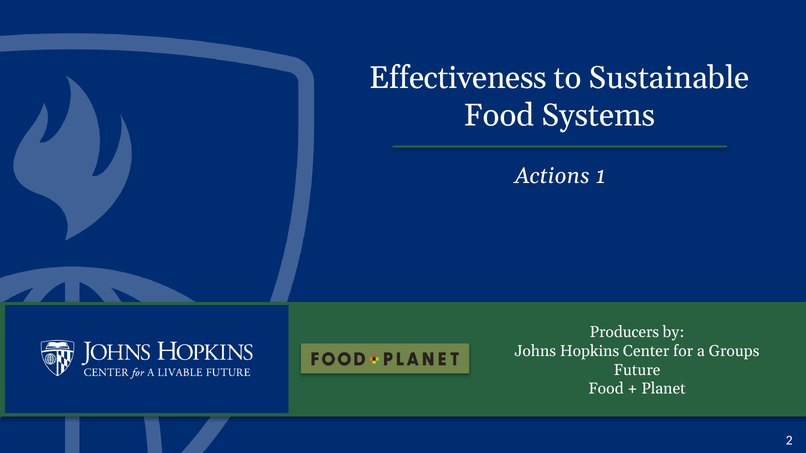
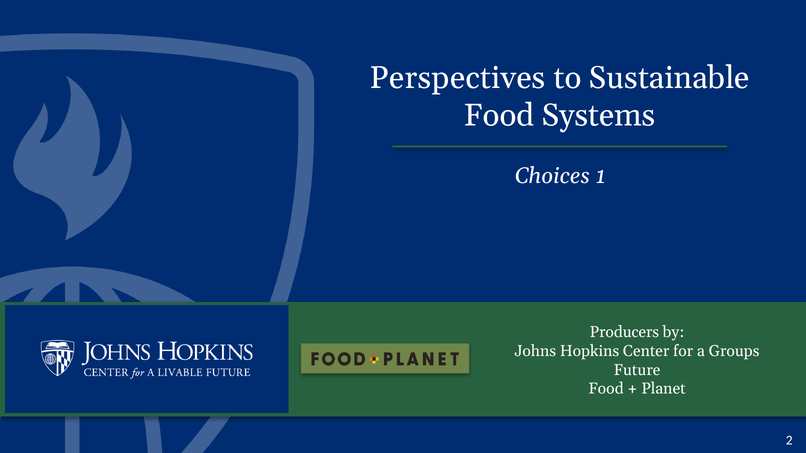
Effectiveness: Effectiveness -> Perspectives (458, 78)
Actions: Actions -> Choices (552, 176)
